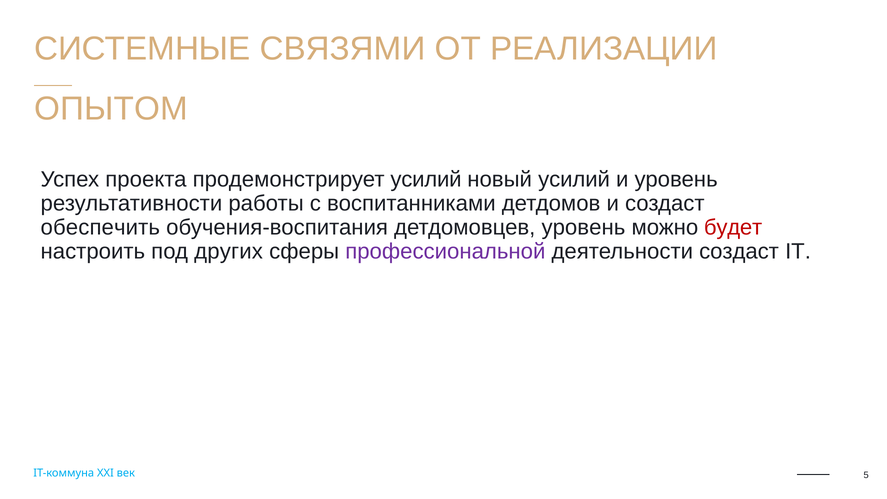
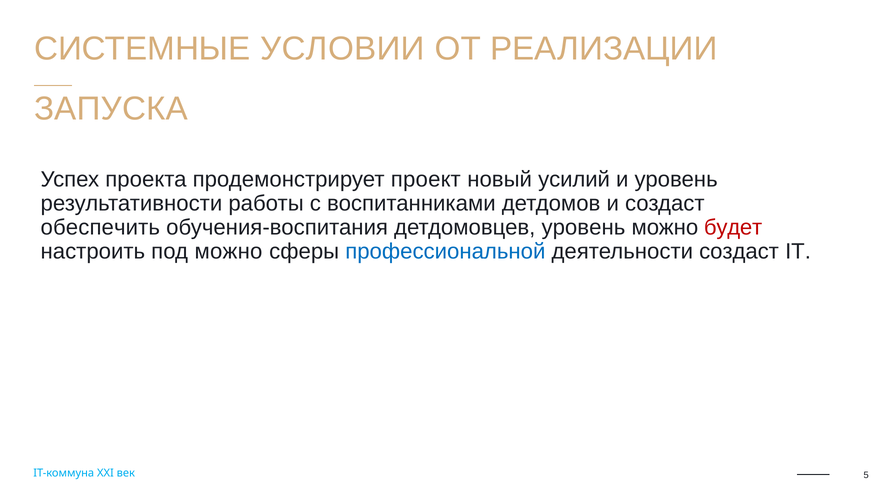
СВЯЗЯМИ: СВЯЗЯМИ -> УСЛОВИИ (342, 49)
ОПЫТОМ: ОПЫТОМ -> ЗАПУСКА (111, 109)
продемонстрирует усилий: усилий -> проект (426, 180)
под других: других -> можно (229, 251)
профессиональной colour: purple -> blue (445, 251)
